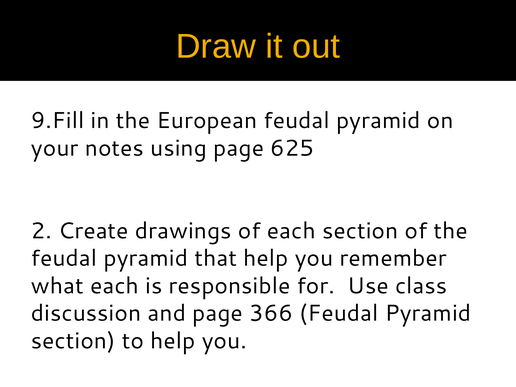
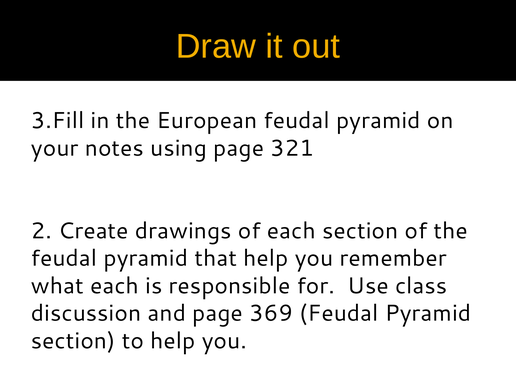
9.Fill: 9.Fill -> 3.Fill (58, 121)
625: 625 -> 321 (292, 148)
366: 366 -> 369 (271, 313)
